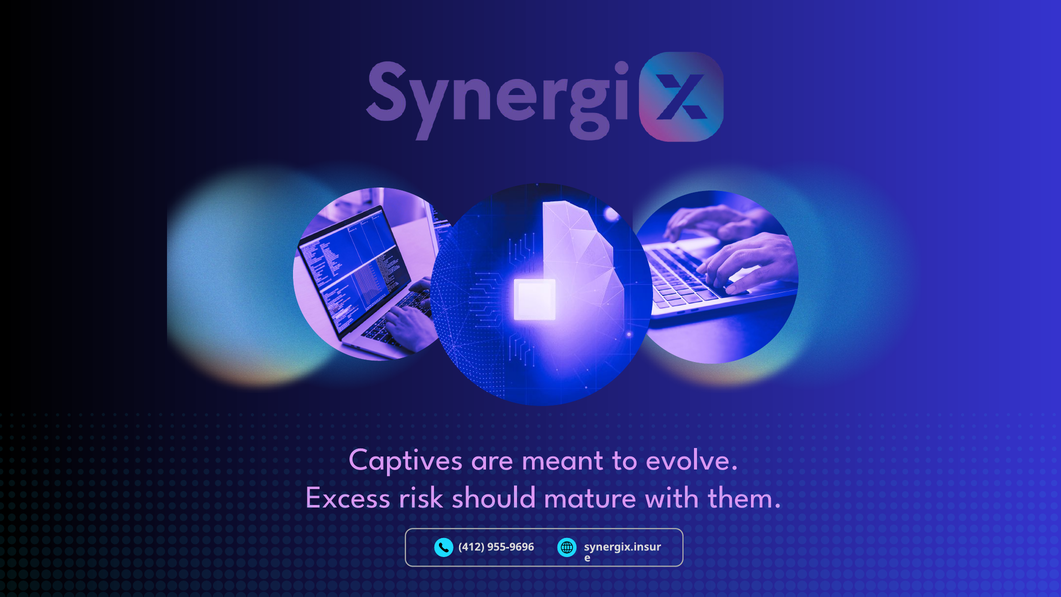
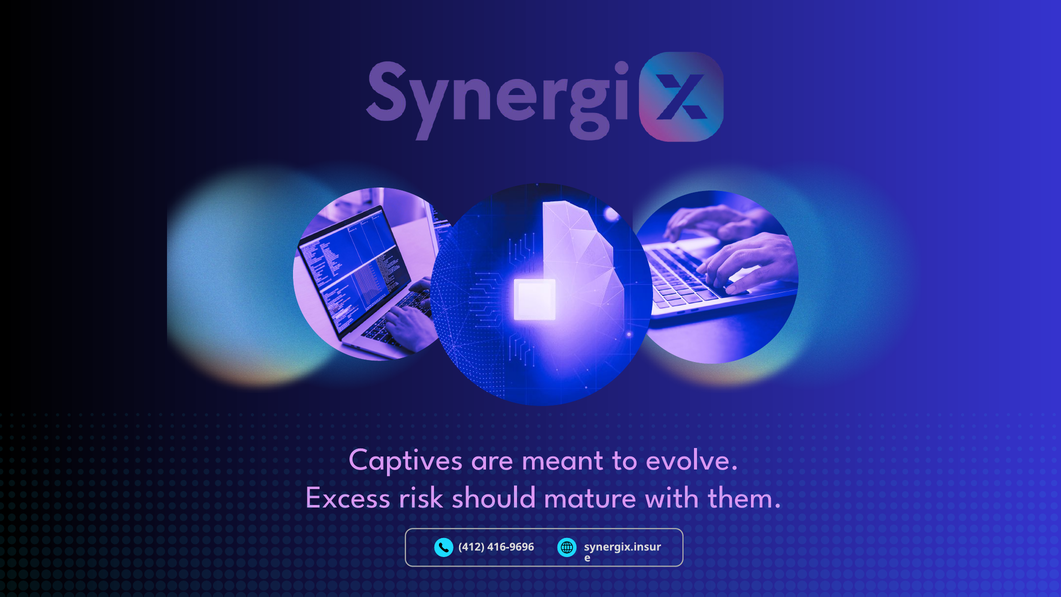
955-9696: 955-9696 -> 416-9696 (511, 547)
